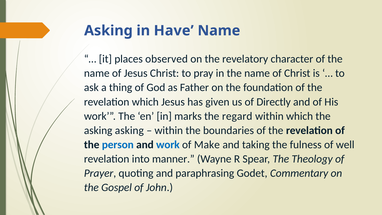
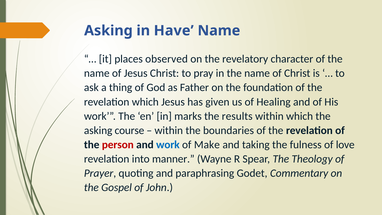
Directly: Directly -> Healing (274, 102)
regard: regard -> results (237, 116)
asking asking: asking -> course (129, 130)
person colour: blue -> red (118, 145)
well: well -> love (345, 145)
